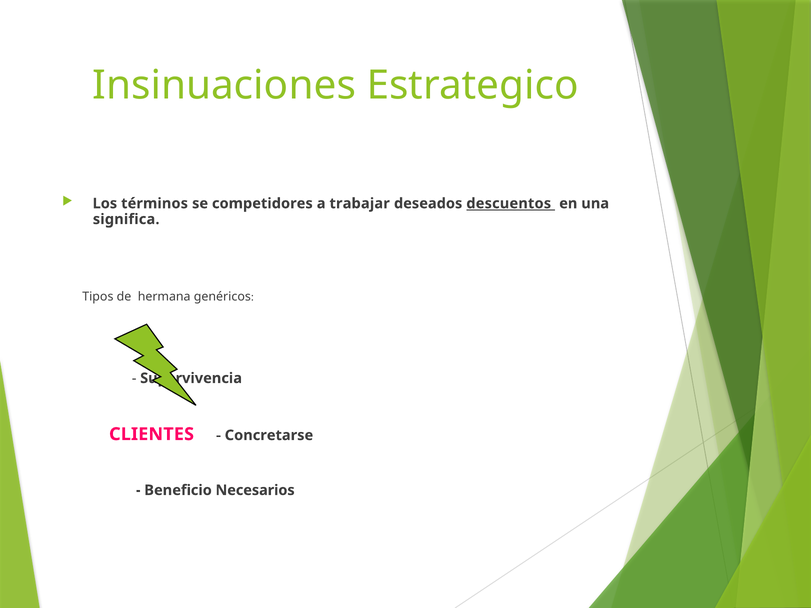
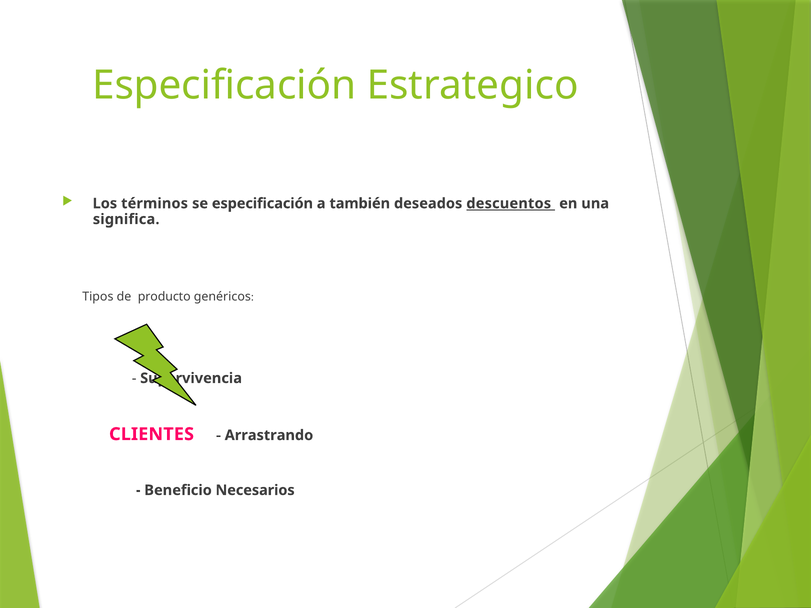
Insinuaciones: Insinuaciones -> Especificación (224, 85)
se competidores: competidores -> especificación (262, 204)
trabajar: trabajar -> también (360, 204)
hermana: hermana -> producto (164, 297)
Concretarse: Concretarse -> Arrastrando (269, 435)
